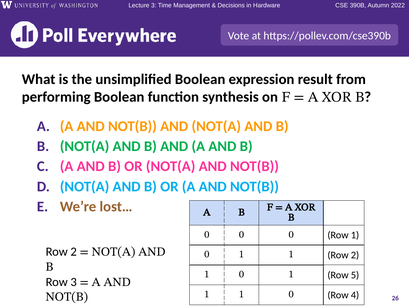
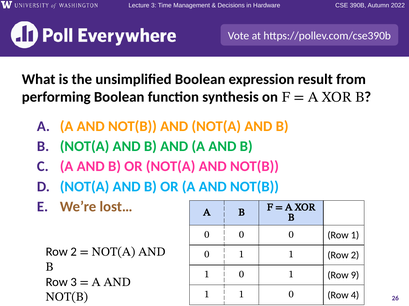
5: 5 -> 9 (355, 276)
